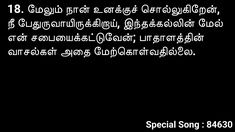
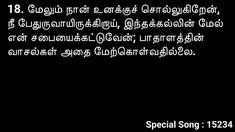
84630: 84630 -> 15234 (220, 125)
